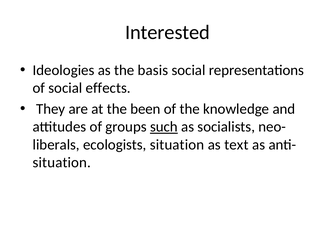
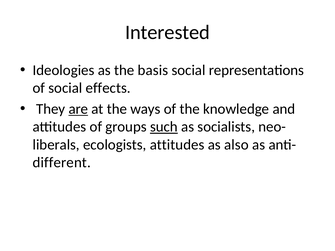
are underline: none -> present (78, 109)
been: been -> ways (145, 109)
ecologists situation: situation -> attitudes (177, 145)
text: text -> also (236, 145)
situation: situation -> different (62, 163)
